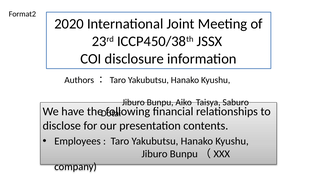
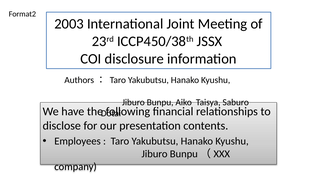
2020: 2020 -> 2003 (69, 24)
